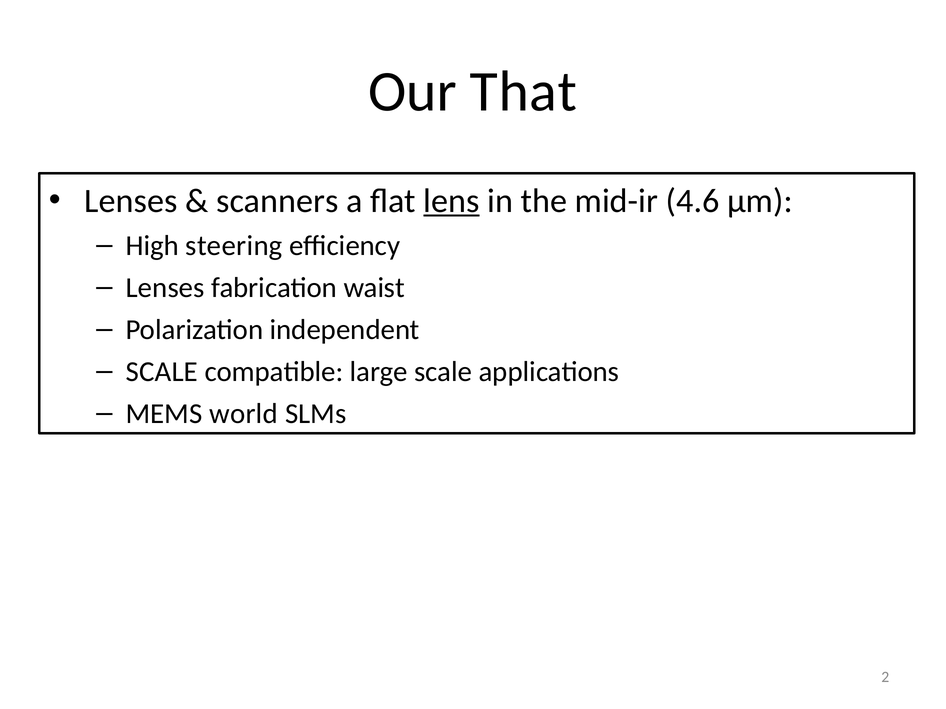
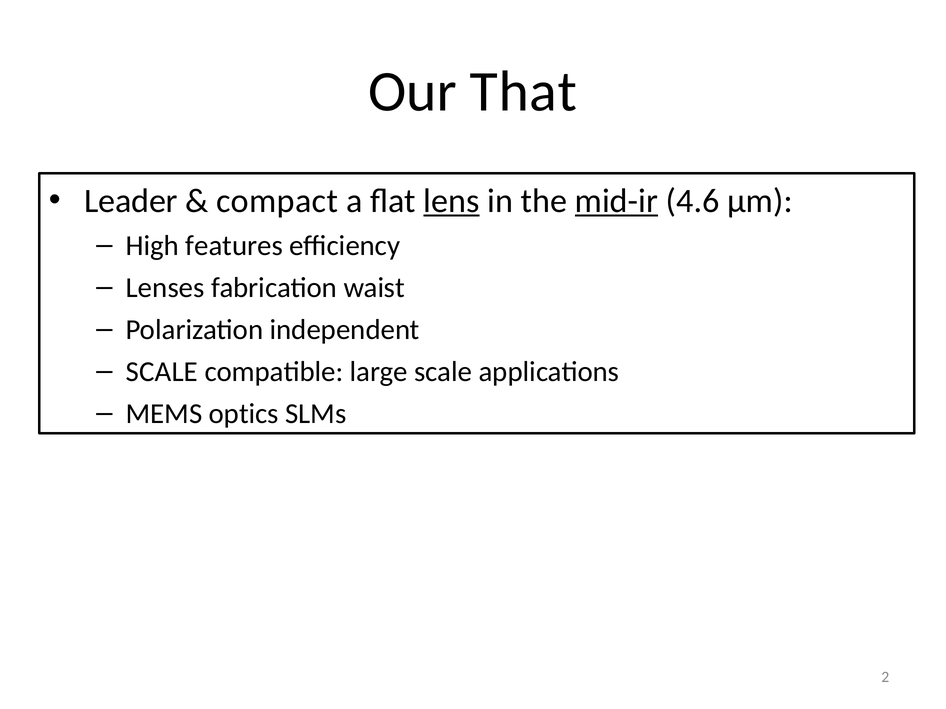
Lenses: Lenses -> Leader (131, 201)
scanners: scanners -> compact (277, 201)
mid-ir underline: none -> present (616, 201)
steering: steering -> features (234, 246)
world: world -> optics (244, 414)
